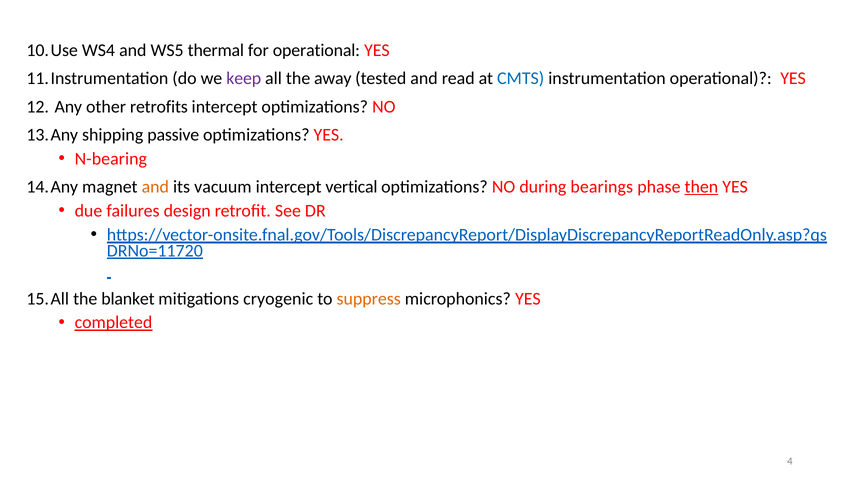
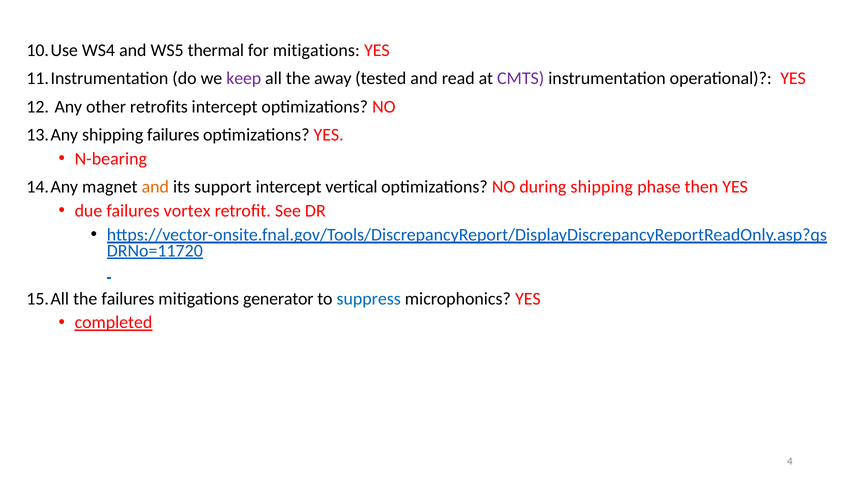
for operational: operational -> mitigations (316, 50)
CMTS colour: blue -> purple (521, 78)
shipping passive: passive -> failures (173, 135)
vacuum: vacuum -> support (223, 187)
during bearings: bearings -> shipping (602, 187)
then underline: present -> none (701, 187)
design: design -> vortex (187, 211)
the blanket: blanket -> failures (128, 299)
cryogenic: cryogenic -> generator (278, 299)
suppress colour: orange -> blue (369, 299)
